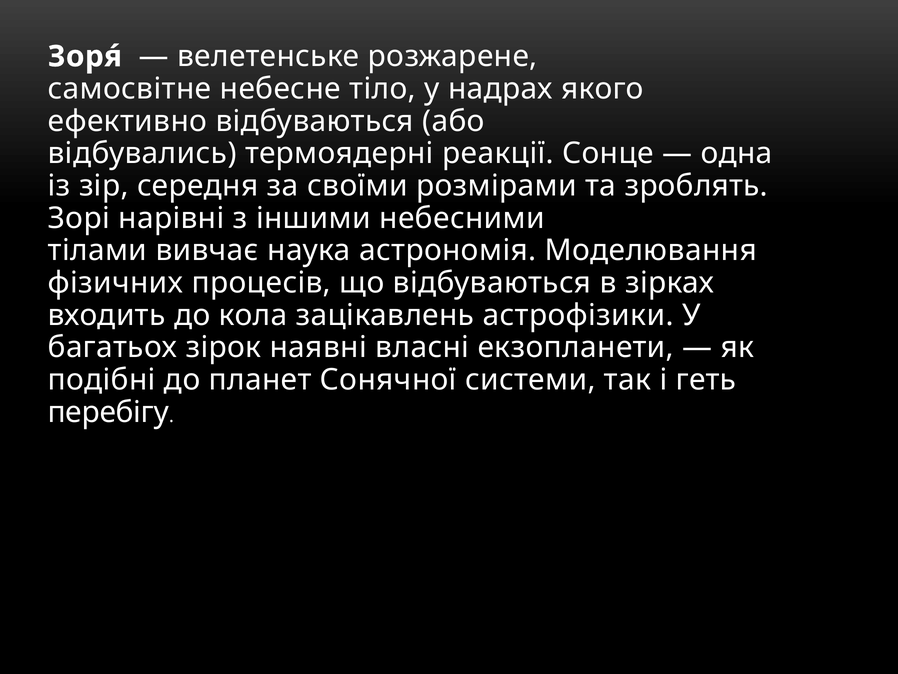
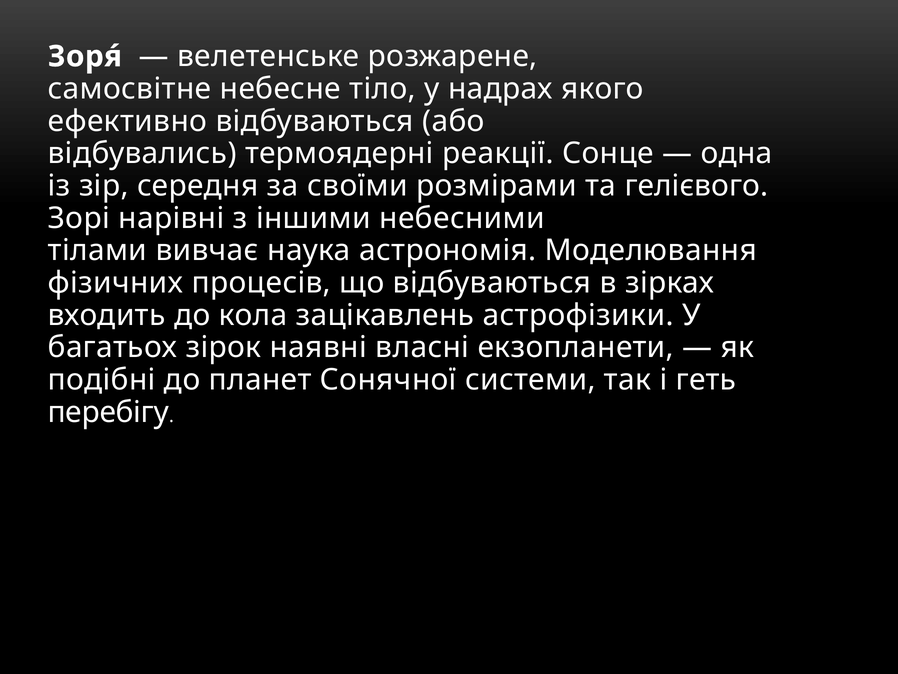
зроблять: зроблять -> гелієвого (696, 186)
